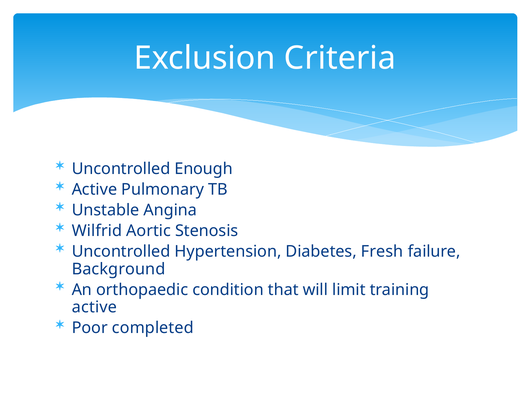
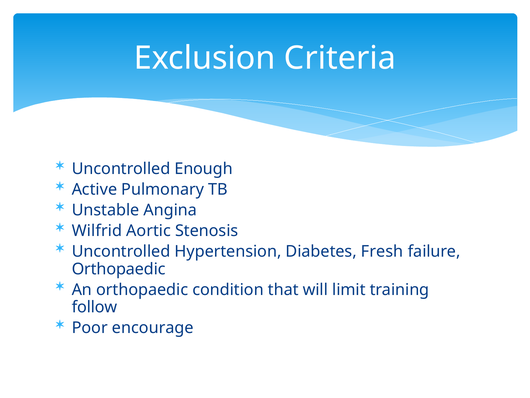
Background: Background -> Orthopaedic (119, 269)
active: active -> follow (95, 307)
completed: completed -> encourage (153, 327)
